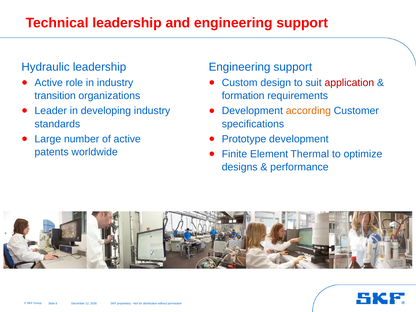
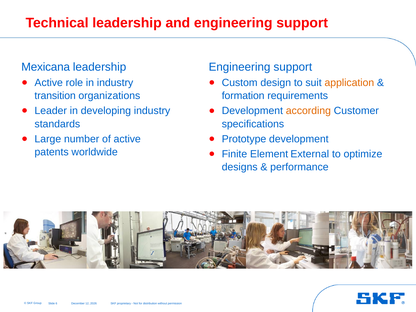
Hydraulic: Hydraulic -> Mexicana (46, 67)
application colour: red -> orange (349, 83)
Thermal: Thermal -> External (310, 154)
